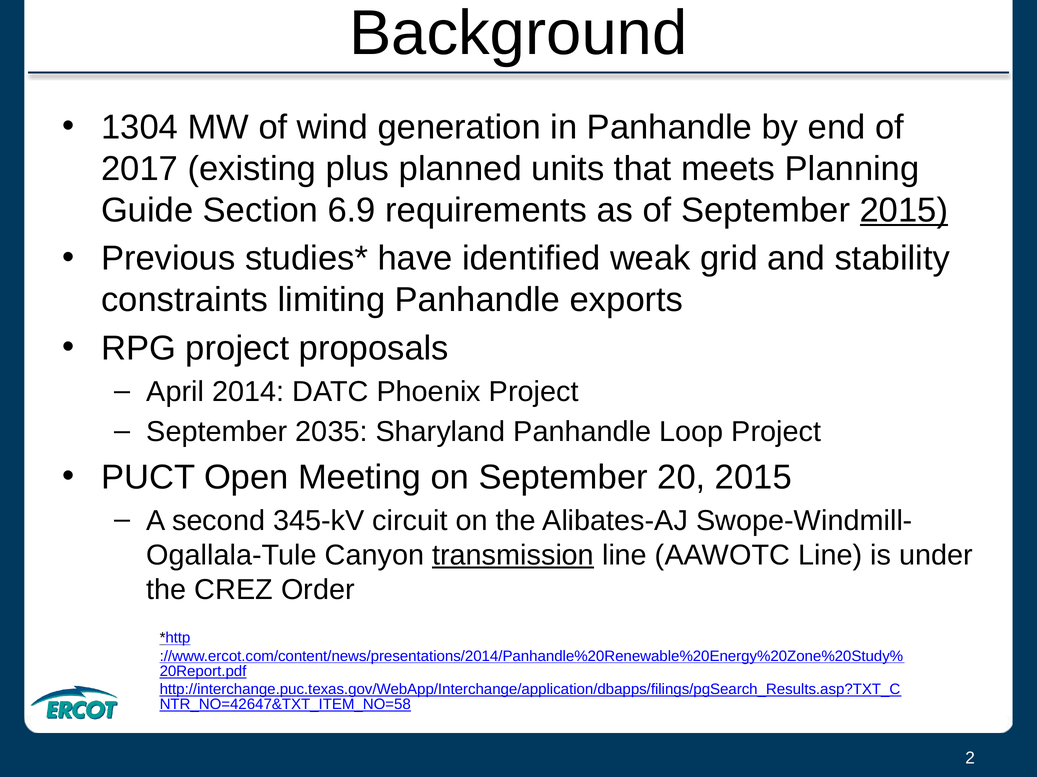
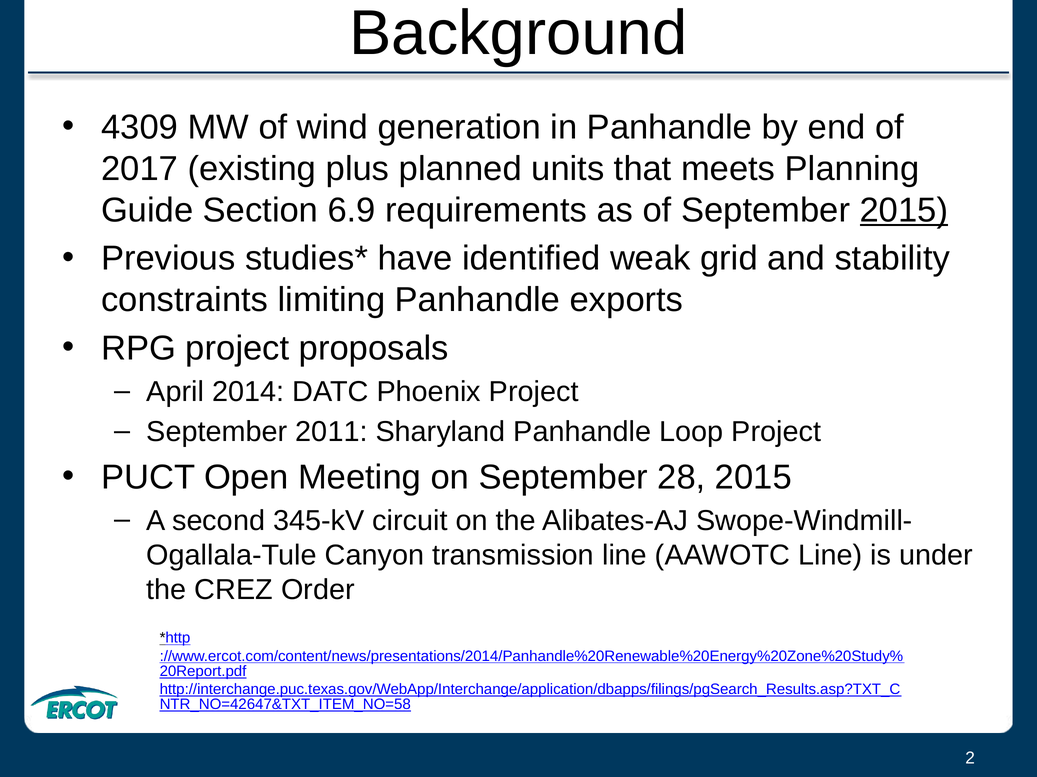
1304: 1304 -> 4309 (140, 127)
2035: 2035 -> 2011 (332, 432)
20: 20 -> 28 (681, 478)
transmission underline: present -> none (513, 556)
